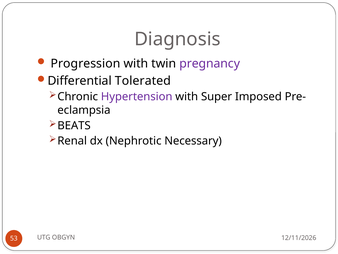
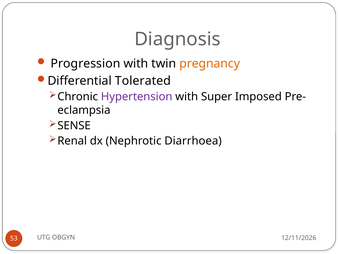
pregnancy colour: purple -> orange (210, 63)
BEATS: BEATS -> SENSE (74, 125)
Necessary: Necessary -> Diarrhoea (193, 141)
